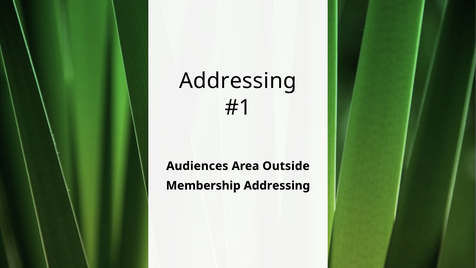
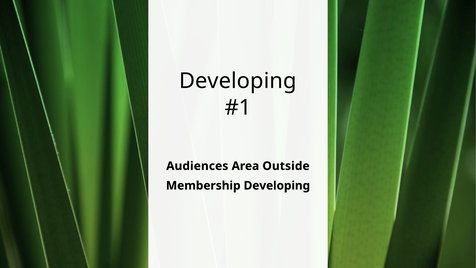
Addressing: Addressing -> Developing (238, 81)
Membership Addressing: Addressing -> Developing (277, 185)
